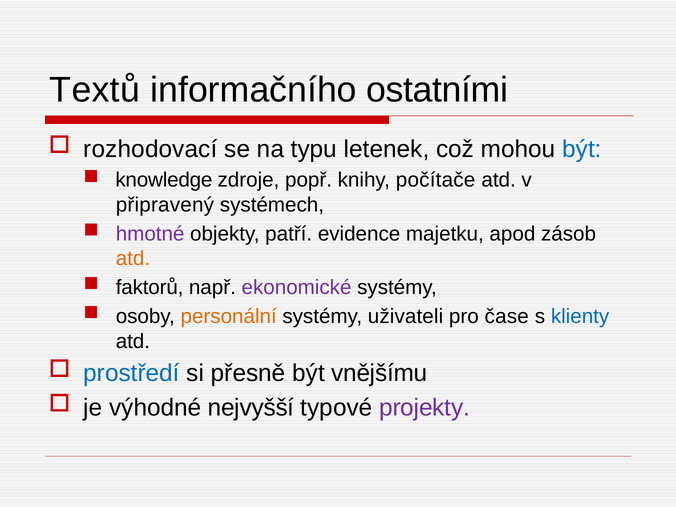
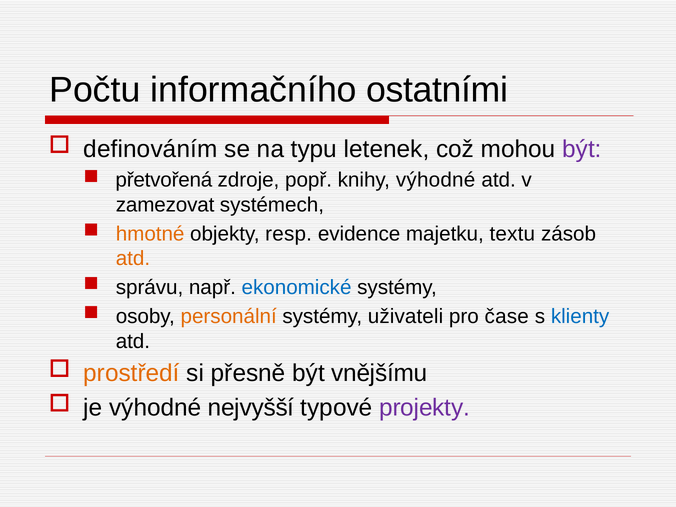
Textů: Textů -> Počtu (95, 90)
rozhodovací: rozhodovací -> definováním (150, 149)
být colour: blue -> purple (582, 149)
knowledge: knowledge -> přetvořená (164, 180)
knihy počítače: počítače -> výhodné (436, 180)
připravený: připravený -> zamezovat (165, 205)
hmotné colour: purple -> orange (150, 234)
patří: patří -> resp (289, 234)
apod: apod -> textu (512, 234)
faktorů: faktorů -> správu (150, 288)
ekonomické colour: purple -> blue (297, 288)
prostředí colour: blue -> orange (132, 373)
